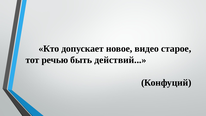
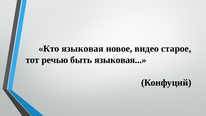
Кто допускает: допускает -> языковая (83, 49)
быть действий: действий -> языковая (120, 60)
